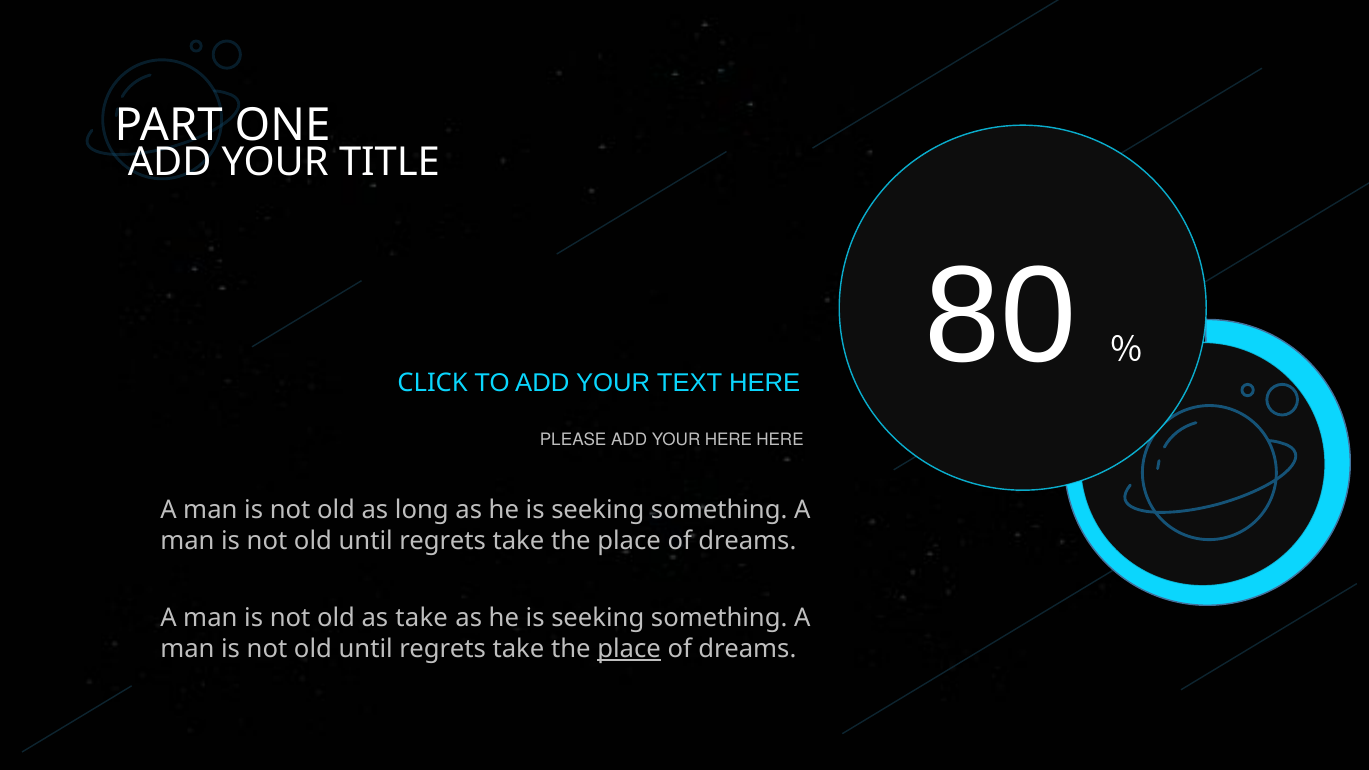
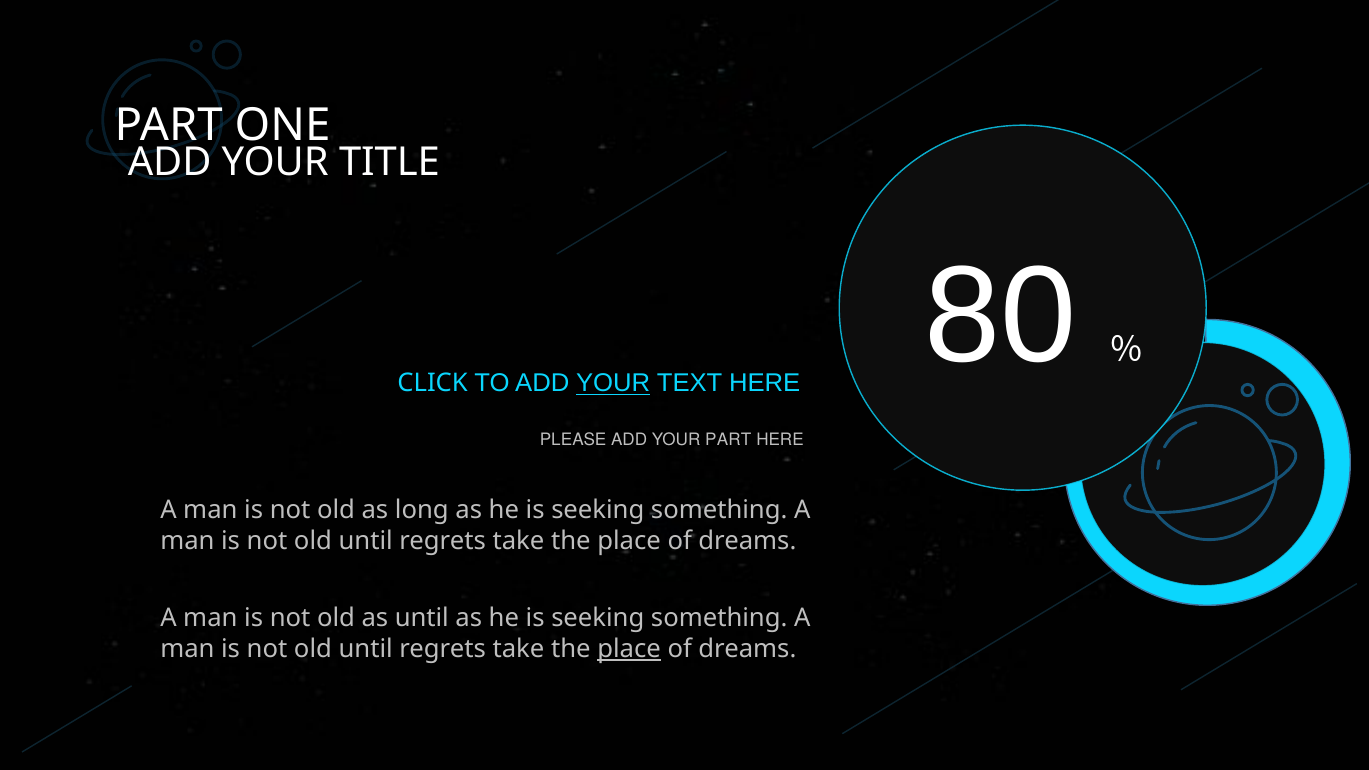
YOUR underline: none -> present (613, 383)
YOUR HERE: HERE -> PART (728, 440)
as take: take -> until (422, 618)
